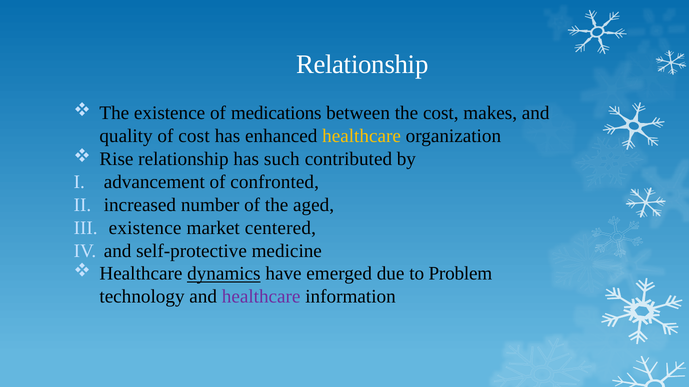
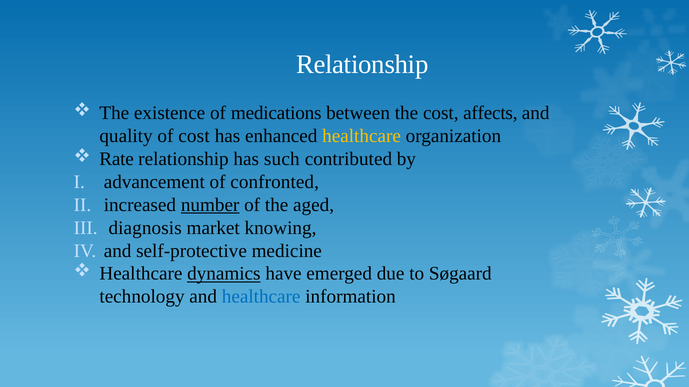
makes: makes -> affects (490, 113)
Rise: Rise -> Rate (117, 159)
number underline: none -> present (210, 205)
existence: existence -> diagnosis (145, 228)
centered: centered -> knowing (281, 228)
Problem: Problem -> Søgaard (460, 274)
healthcare colour: purple -> blue (261, 297)
